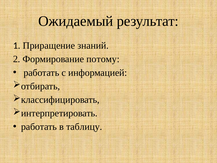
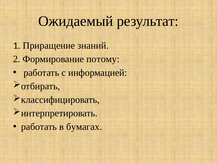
таблицу: таблицу -> бумагах (84, 127)
